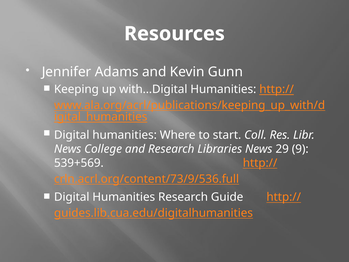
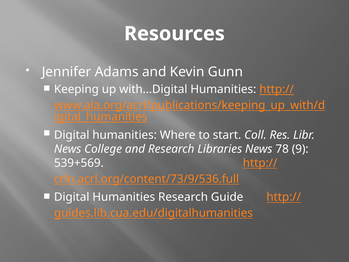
29: 29 -> 78 (282, 149)
